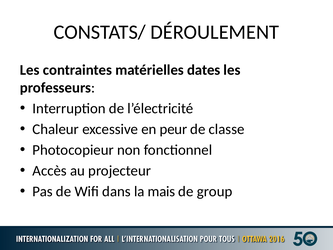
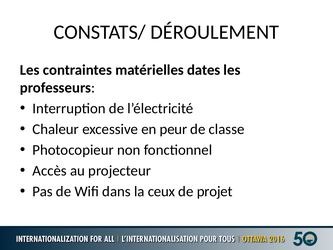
mais: mais -> ceux (161, 191)
group: group -> projet (215, 191)
